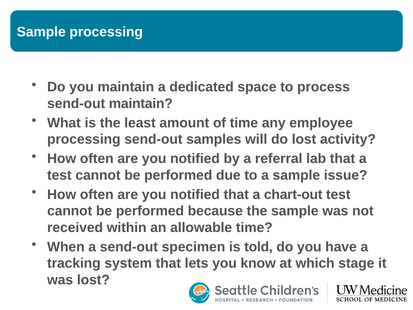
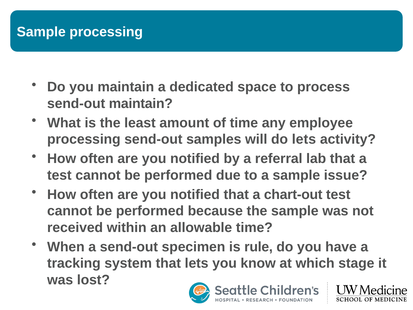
do lost: lost -> lets (304, 139)
told: told -> rule (259, 247)
